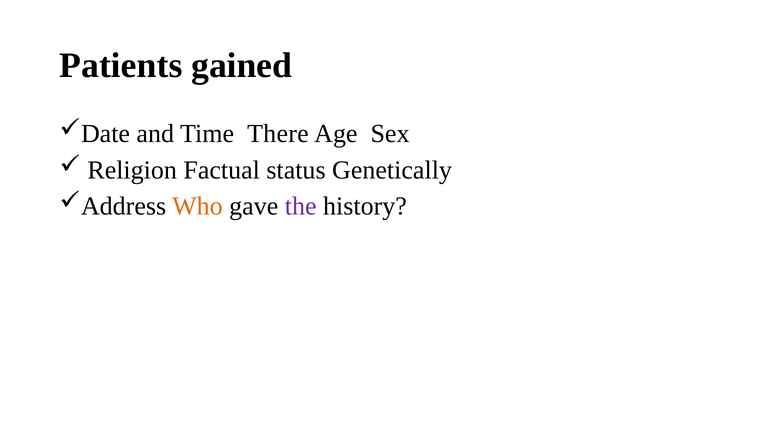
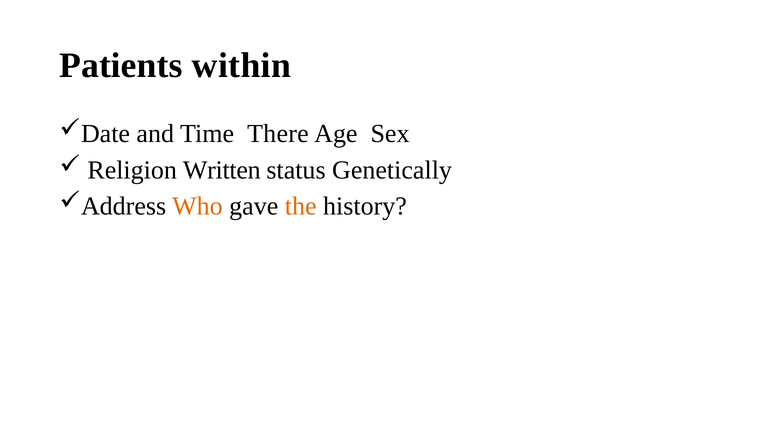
gained: gained -> within (241, 66)
Factual: Factual -> Written (222, 170)
the colour: purple -> orange (301, 206)
